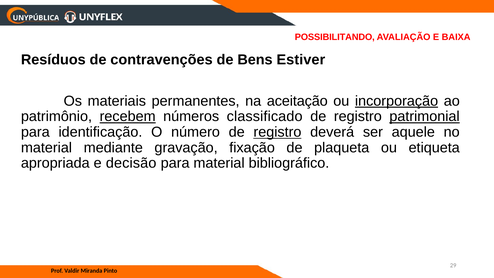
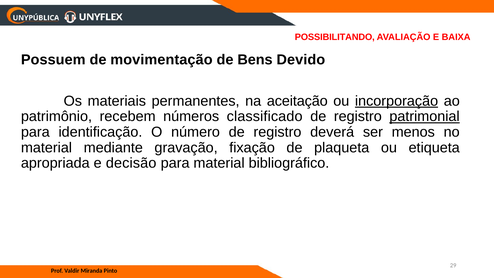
Resíduos: Resíduos -> Possuem (53, 60)
contravenções: contravenções -> movimentação (161, 60)
Estiver: Estiver -> Devido (301, 60)
recebem underline: present -> none (128, 117)
registro underline: present -> none (277, 132)
aquele: aquele -> menos (413, 132)
